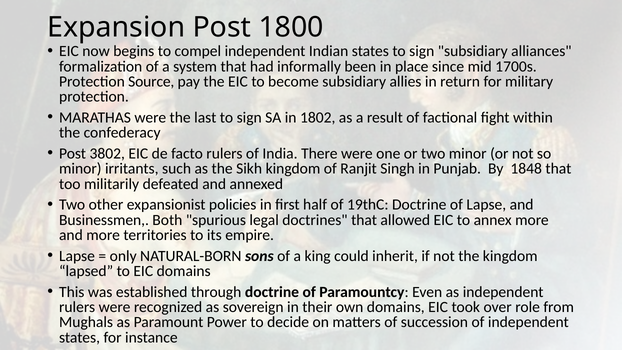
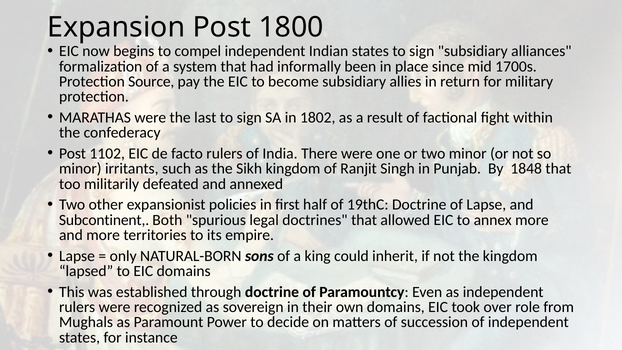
3802: 3802 -> 1102 (107, 154)
Businessmen: Businessmen -> Subcontinent (104, 220)
